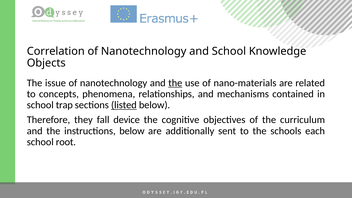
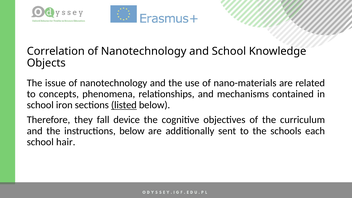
the underline: present -> none (175, 83)
trap: trap -> iron (64, 105)
root: root -> hair (66, 142)
